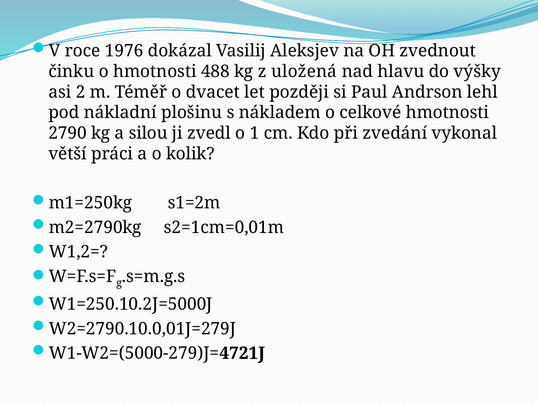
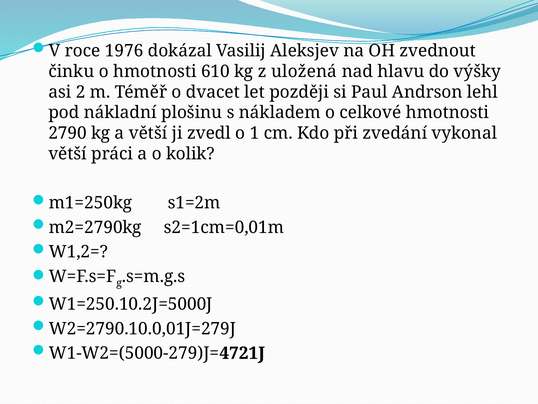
488: 488 -> 610 (215, 71)
a silou: silou -> větší (148, 133)
